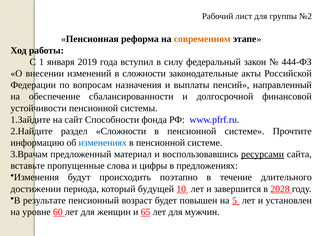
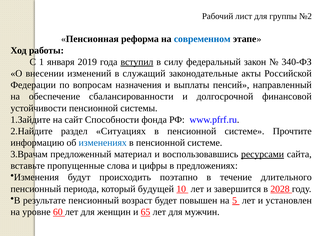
современном colour: orange -> blue (202, 39)
вступил underline: none -> present (137, 62)
444-ФЗ: 444-ФЗ -> 340-ФЗ (297, 62)
в сложности: сложности -> служащий (144, 74)
раздел Сложности: Сложности -> Ситуациях (121, 131)
достижении: достижении -> пенсионный (36, 189)
